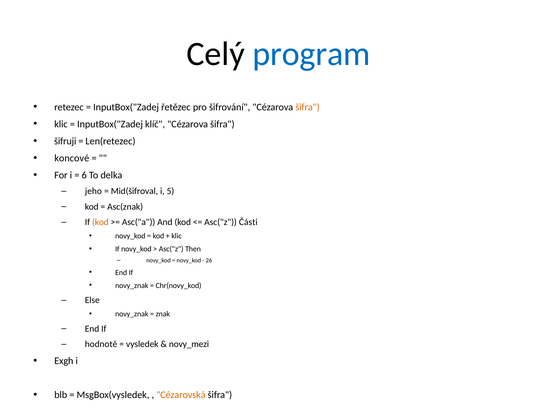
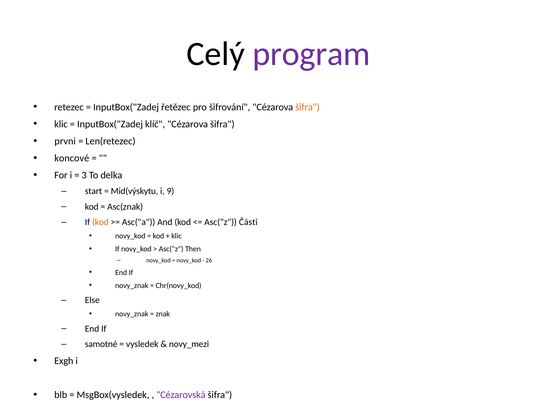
program colour: blue -> purple (311, 54)
šifruji: šifruji -> prvni (65, 141)
6: 6 -> 3 (84, 175)
jeho: jeho -> start (93, 191)
Mid(šifroval: Mid(šifroval -> Mid(výskytu (134, 191)
5: 5 -> 9 (170, 191)
hodnotě: hodnotě -> samotné (101, 344)
Cézarovská colour: orange -> purple (181, 395)
